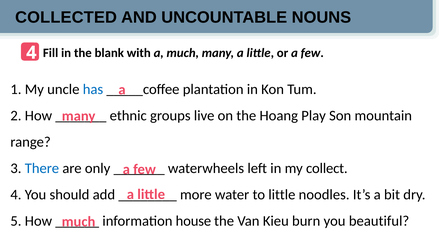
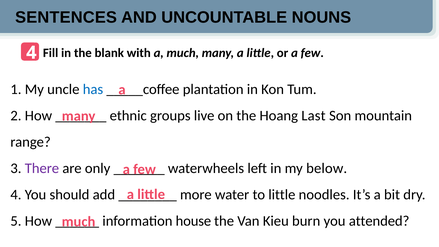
COLLECTED: COLLECTED -> SENTENCES (66, 17)
Play: Play -> Last (313, 116)
There colour: blue -> purple (42, 168)
collect: collect -> below (327, 168)
beautiful: beautiful -> attended (379, 221)
